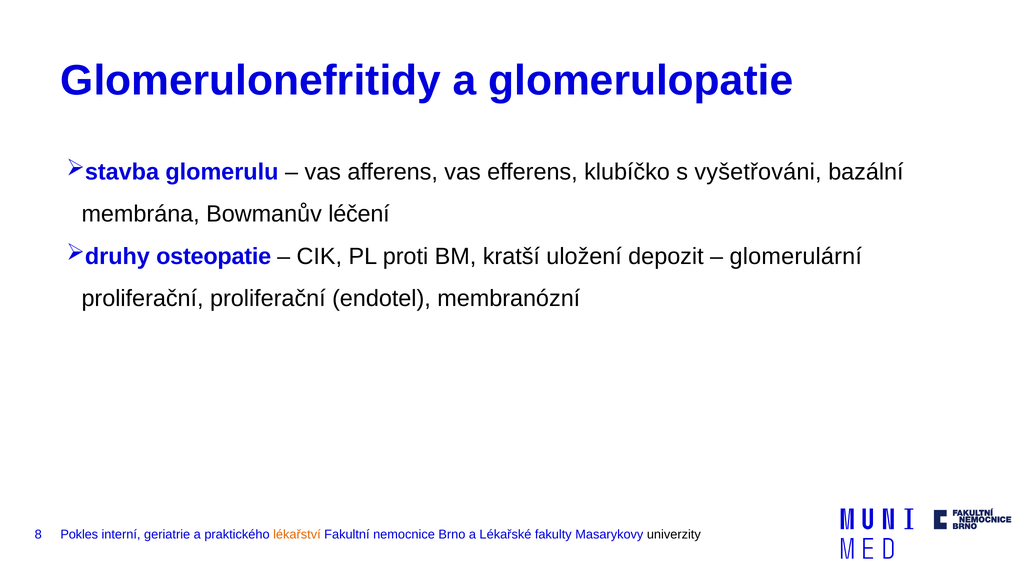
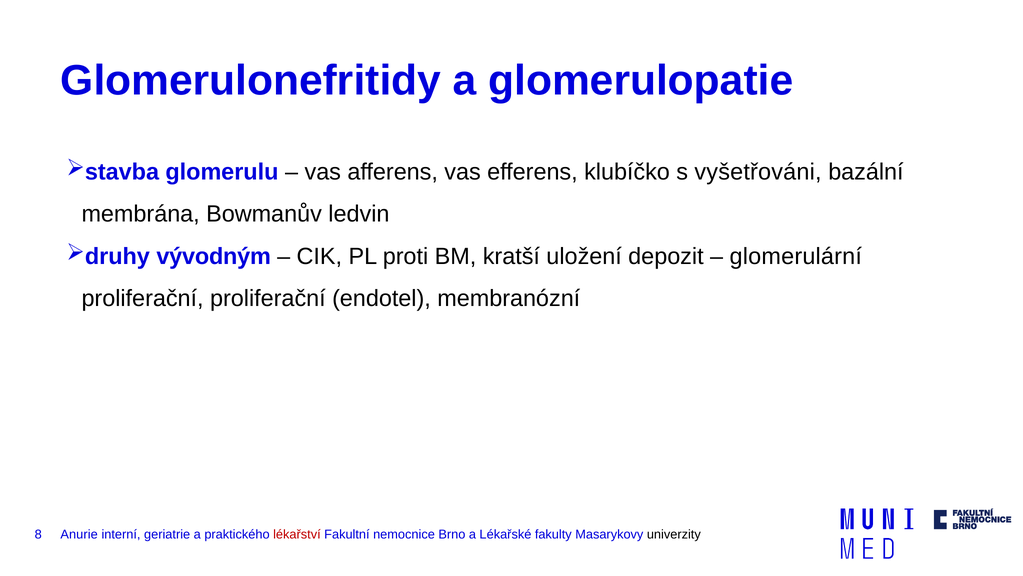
léčení: léčení -> ledvin (359, 214)
osteopatie: osteopatie -> vývodným (214, 256)
Pokles: Pokles -> Anurie (79, 534)
lékařství colour: orange -> red (297, 534)
